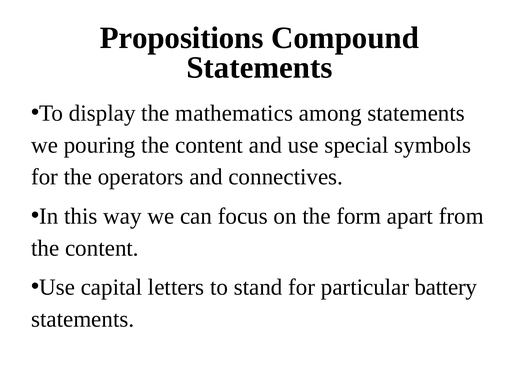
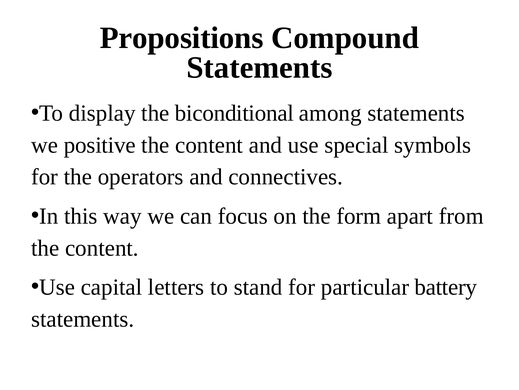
mathematics: mathematics -> biconditional (234, 113)
pouring: pouring -> positive (100, 145)
